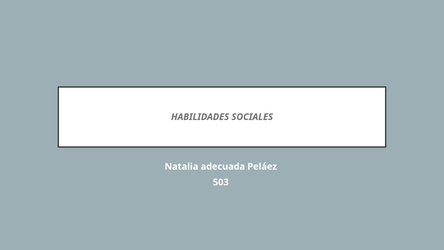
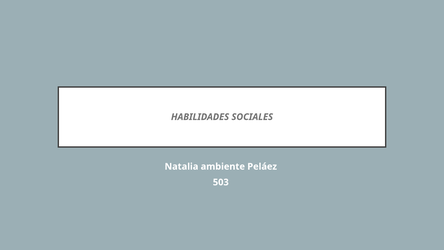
adecuada: adecuada -> ambiente (223, 166)
